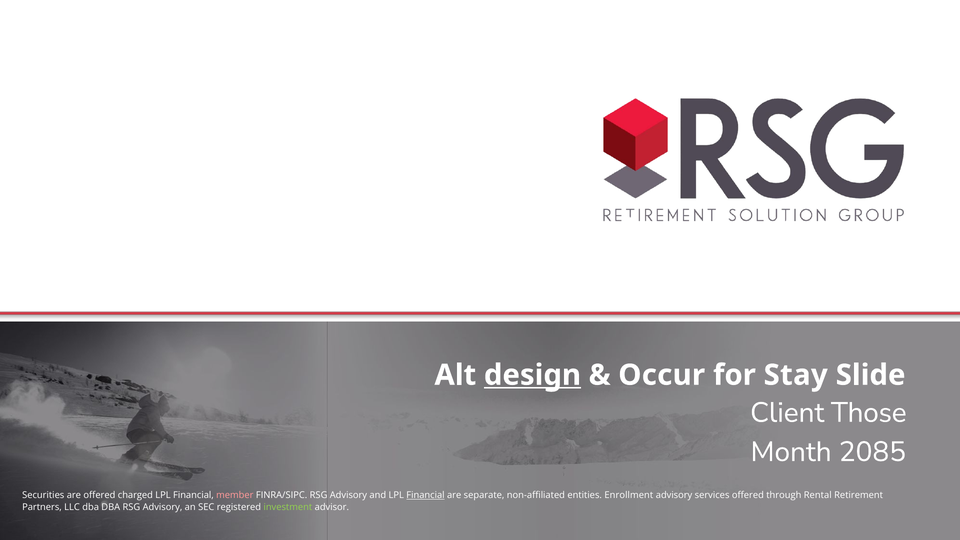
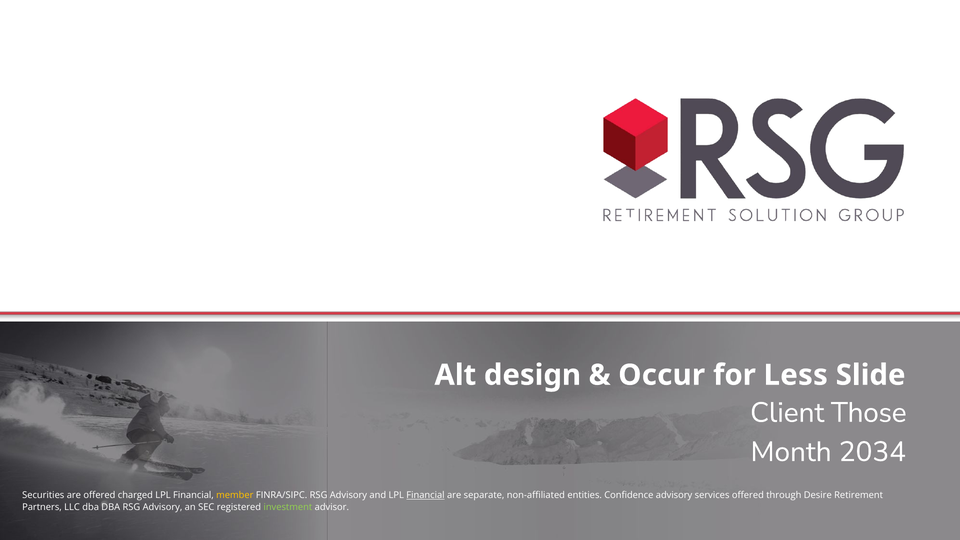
design underline: present -> none (532, 375)
Stay: Stay -> Less (796, 375)
2085: 2085 -> 2034 (872, 452)
member colour: pink -> yellow (235, 495)
Enrollment: Enrollment -> Confidence (629, 495)
Rental: Rental -> Desire (818, 495)
